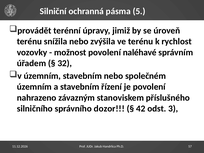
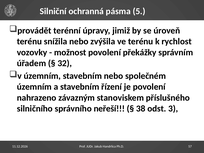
naléhavé: naléhavé -> překážky (140, 52)
dozor: dozor -> neřeší (109, 109)
42: 42 -> 38 (141, 109)
